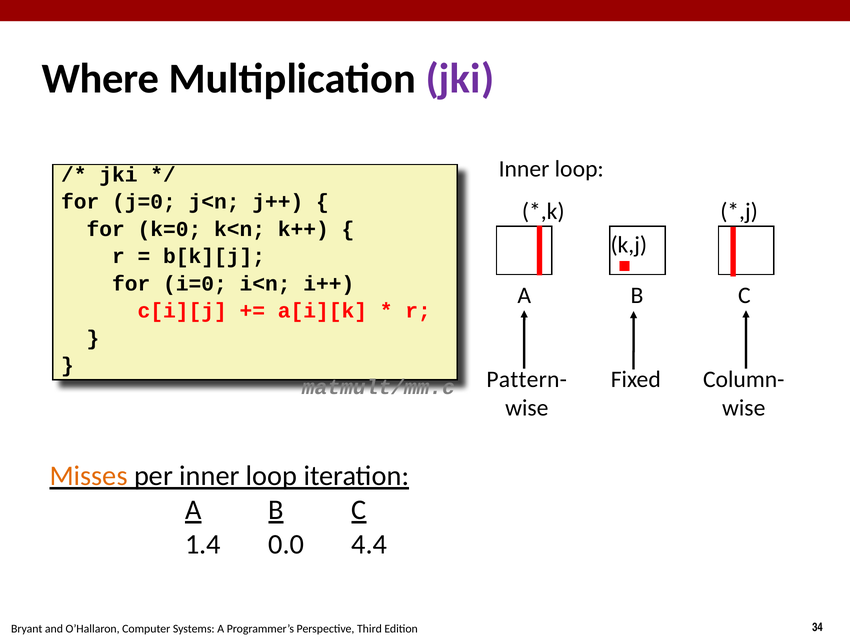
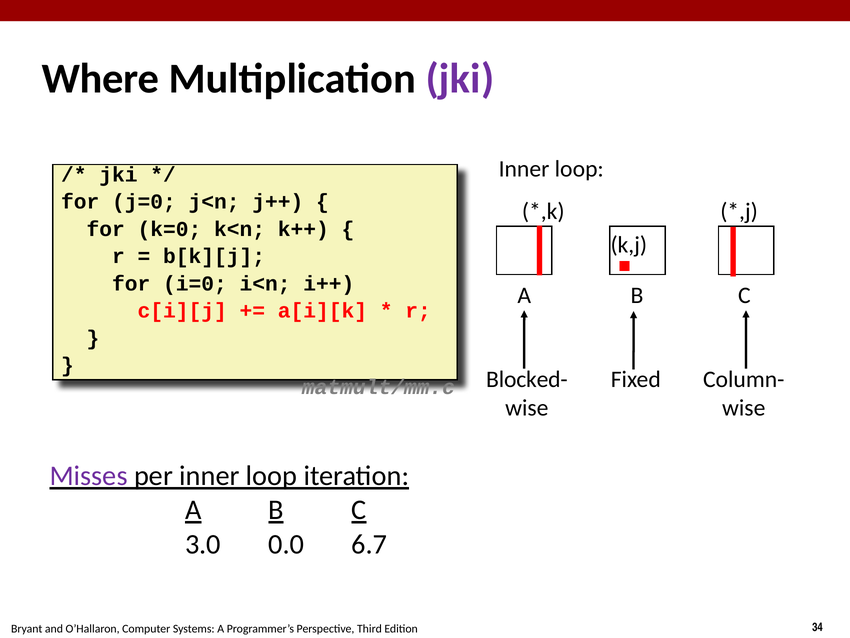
Pattern-: Pattern- -> Blocked- (527, 379)
Misses colour: orange -> purple (89, 476)
1.4: 1.4 -> 3.0 (203, 544)
4.4: 4.4 -> 6.7 (369, 544)
